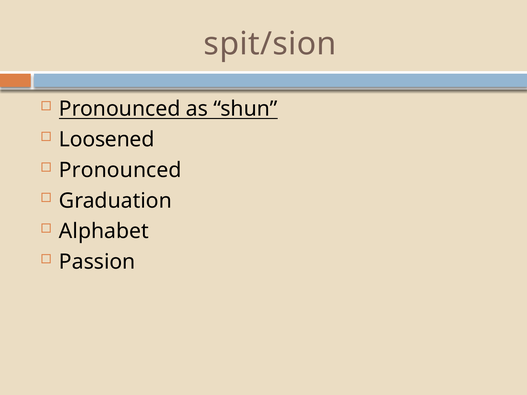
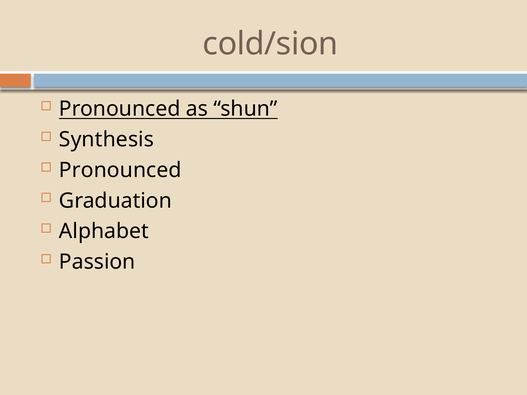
spit/sion: spit/sion -> cold/sion (270, 44)
Loosened: Loosened -> Synthesis (107, 140)
